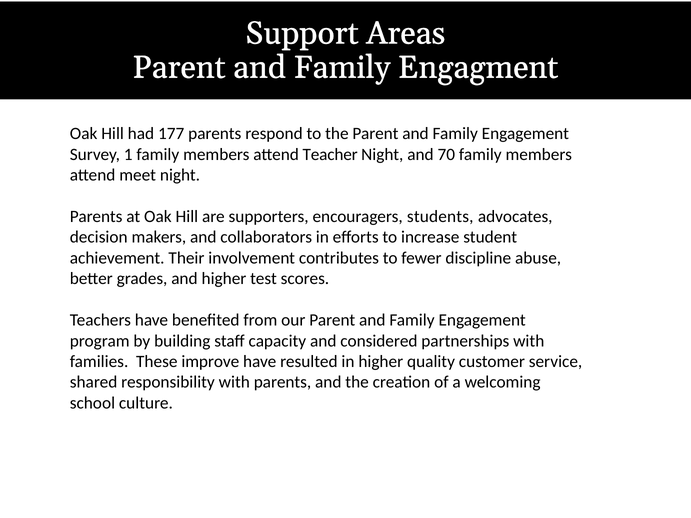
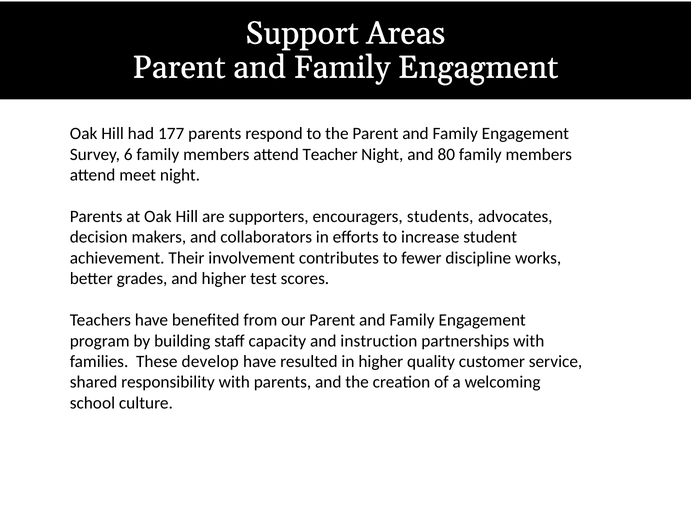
1: 1 -> 6 (128, 154)
70: 70 -> 80 (446, 154)
abuse: abuse -> works (538, 258)
considered: considered -> instruction (379, 341)
improve: improve -> develop (210, 362)
